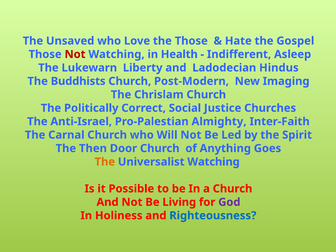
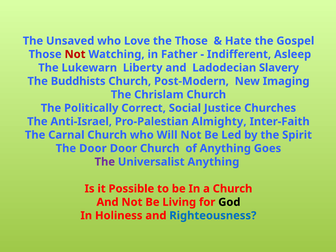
Health: Health -> Father (179, 54)
Hindus: Hindus -> Slavery (279, 68)
The Then: Then -> Door (93, 148)
The colour: orange -> purple (105, 162)
Universalist Watching: Watching -> Anything (213, 162)
God colour: purple -> black (229, 202)
